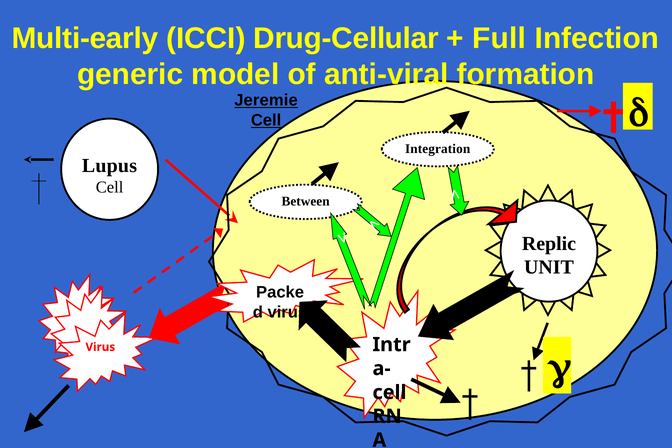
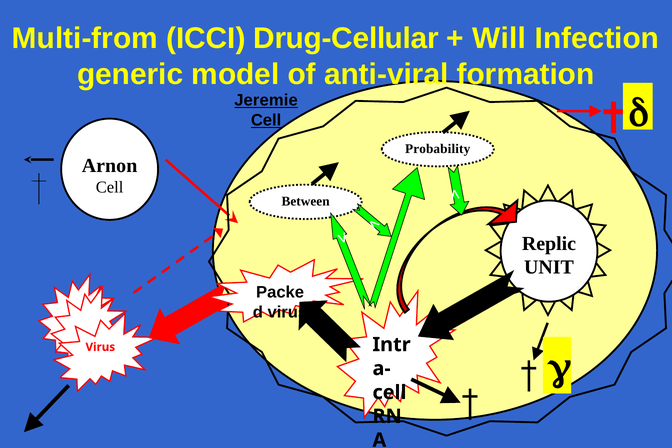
Multi-early: Multi-early -> Multi-from (85, 38)
Full: Full -> Will (499, 38)
Integration: Integration -> Probability (438, 149)
Lupus: Lupus -> Arnon (110, 166)
